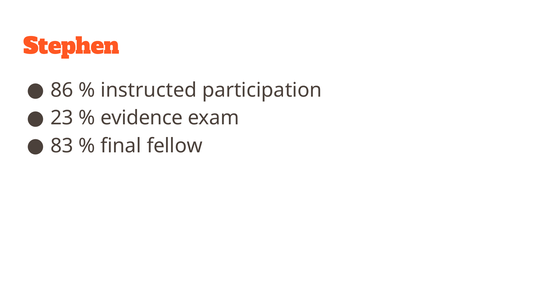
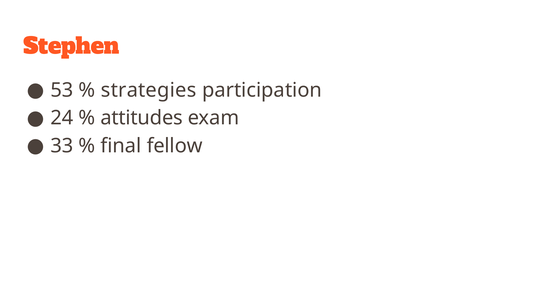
86: 86 -> 53 (62, 90)
instructed: instructed -> strategies (149, 90)
23: 23 -> 24 (62, 118)
evidence: evidence -> attitudes (142, 118)
83: 83 -> 33 (62, 145)
